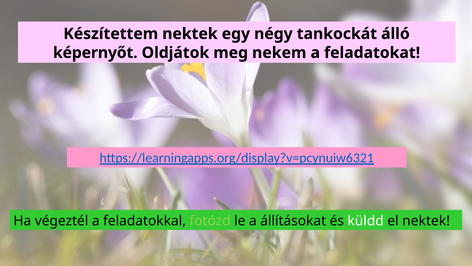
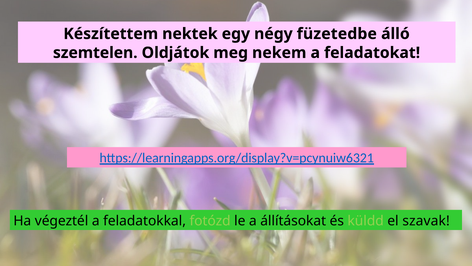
tankockát: tankockát -> füzetedbe (337, 34)
képernyőt: képernyőt -> szemtelen (95, 53)
küldd colour: white -> light green (366, 220)
el nektek: nektek -> szavak (426, 220)
